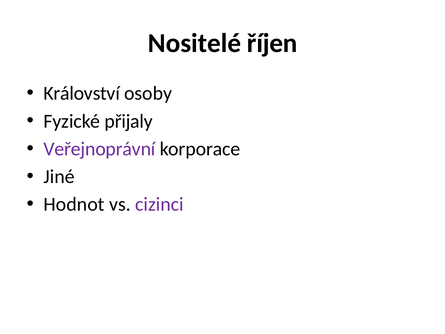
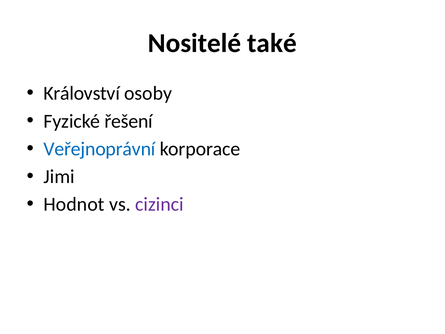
říjen: říjen -> také (272, 43)
přijaly: přijaly -> řešení (129, 121)
Veřejnoprávní colour: purple -> blue (99, 149)
Jiné: Jiné -> Jimi (59, 176)
